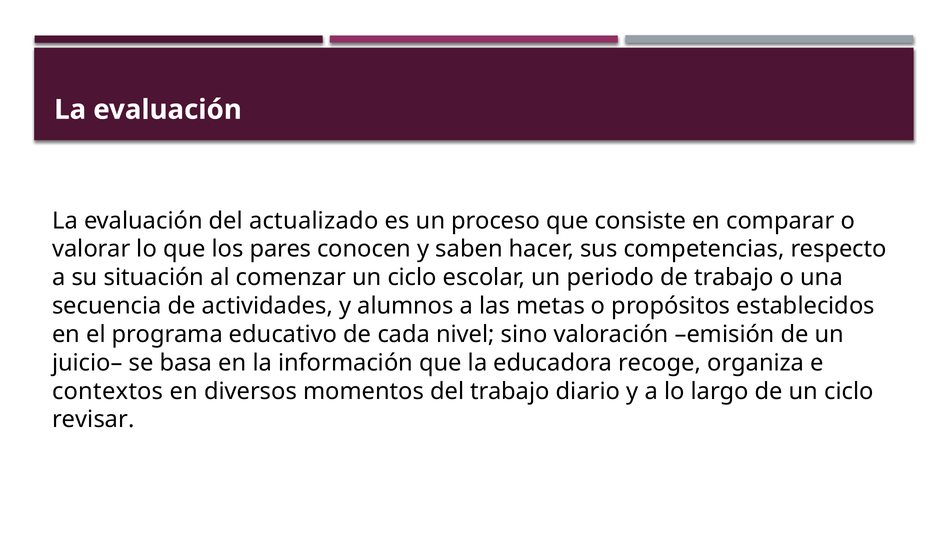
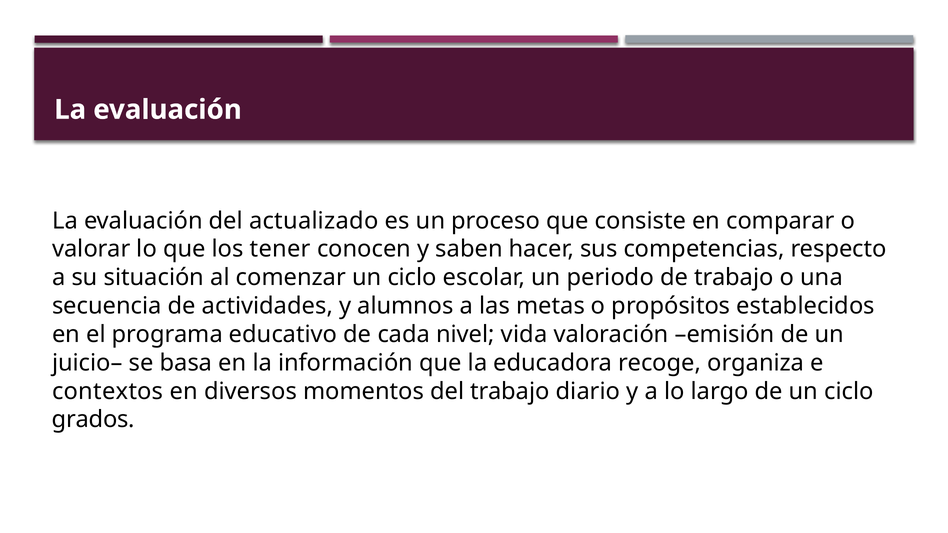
pares: pares -> tener (280, 249)
sino: sino -> vida (524, 335)
revisar: revisar -> grados (93, 420)
